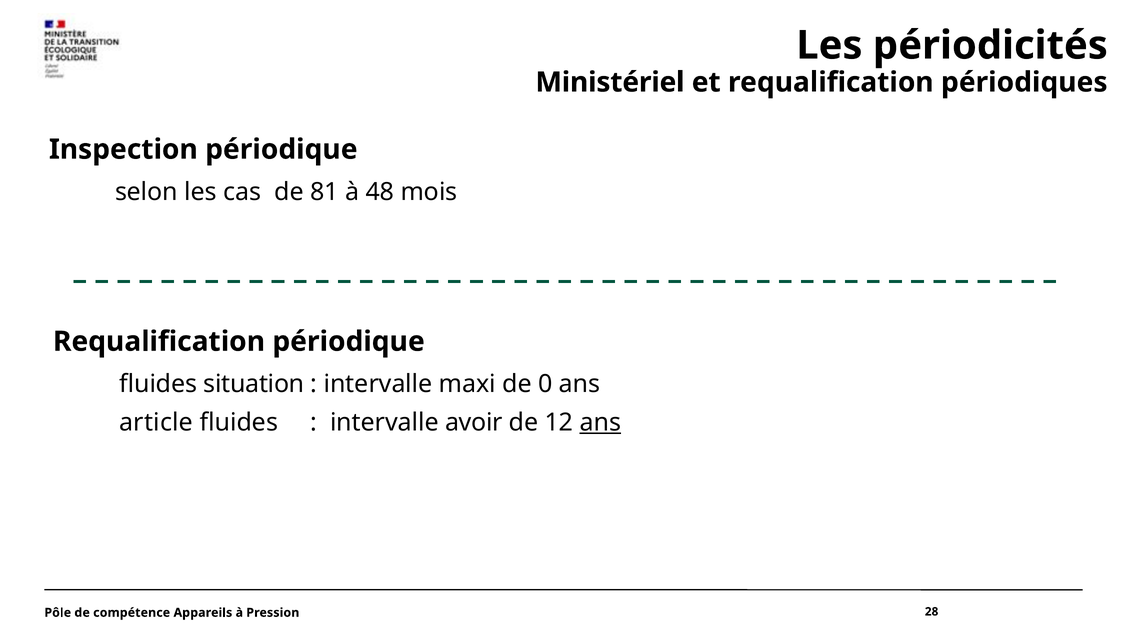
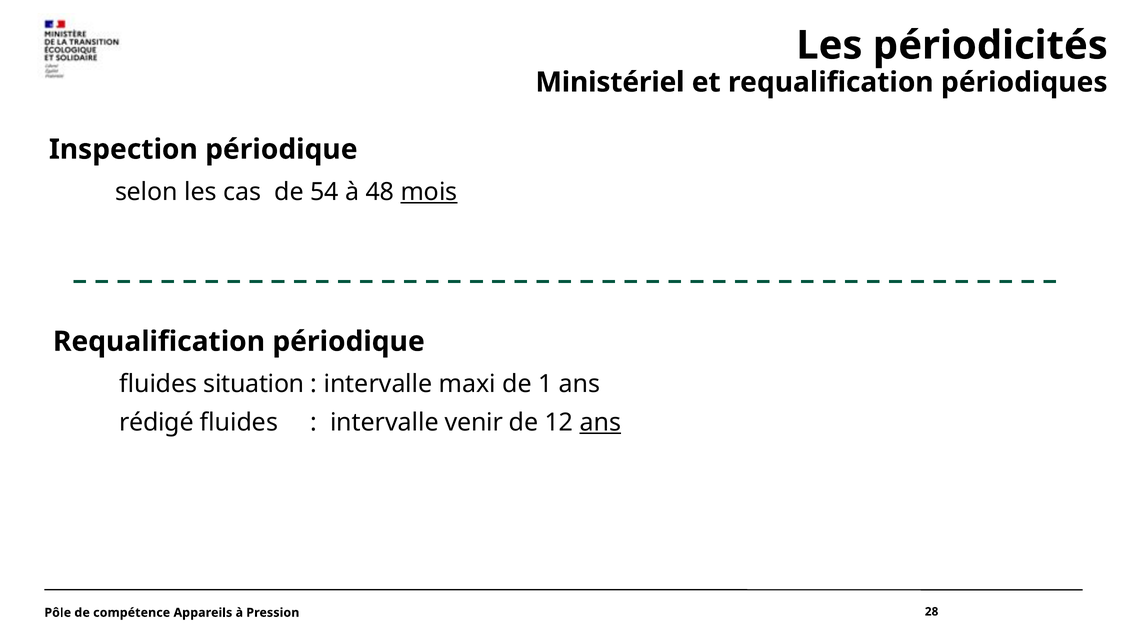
81: 81 -> 54 (324, 192)
mois underline: none -> present (429, 192)
0: 0 -> 1 (545, 384)
article: article -> rédigé (156, 423)
avoir: avoir -> venir (474, 423)
